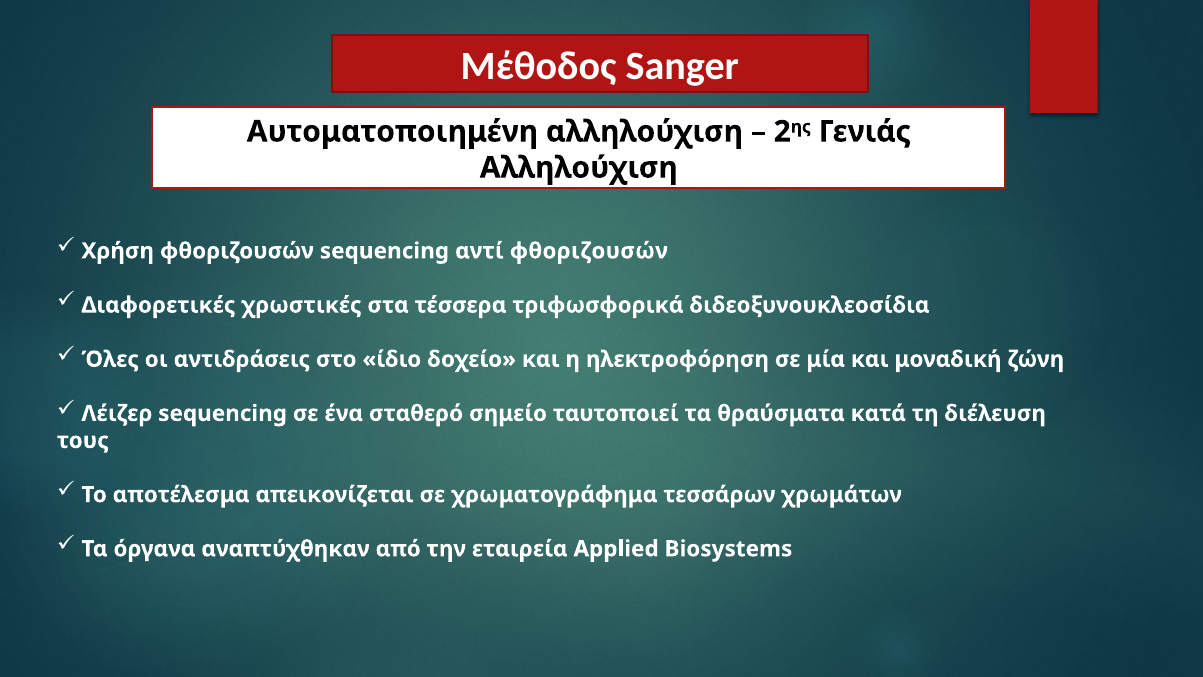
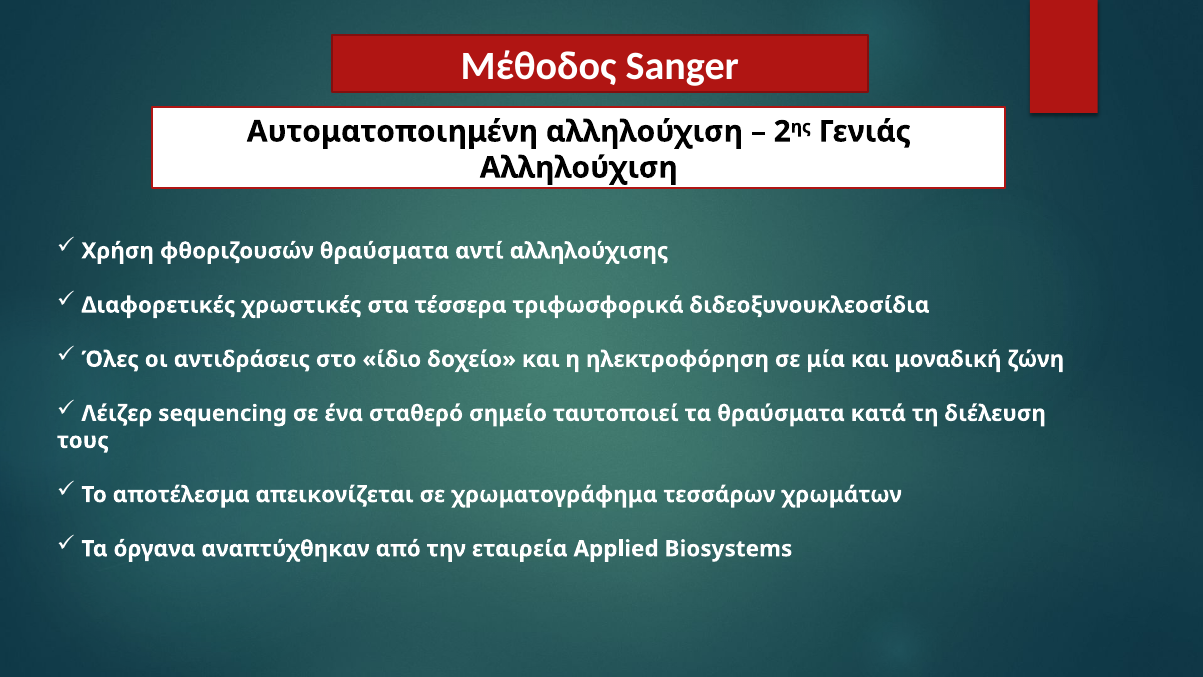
φθοριζουσών sequencing: sequencing -> θραύσματα (384, 251)
αντί φθοριζουσών: φθοριζουσών -> αλληλούχισης (589, 251)
